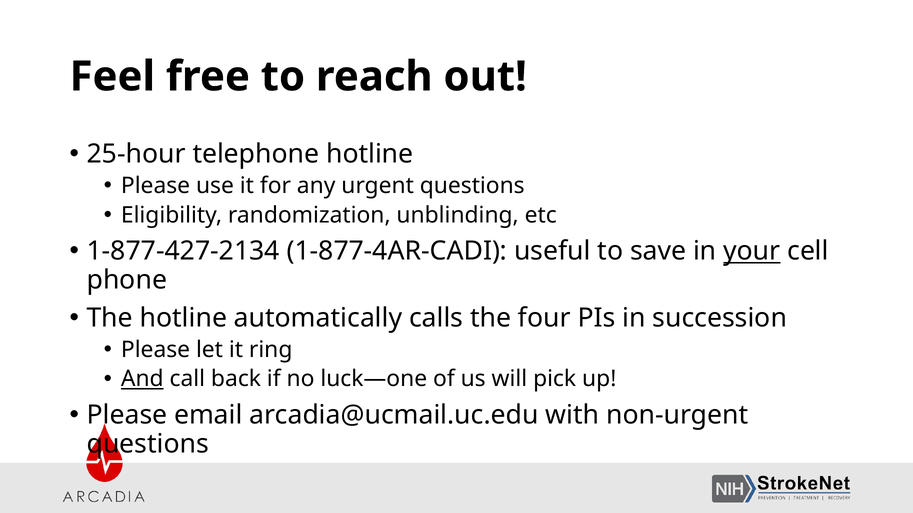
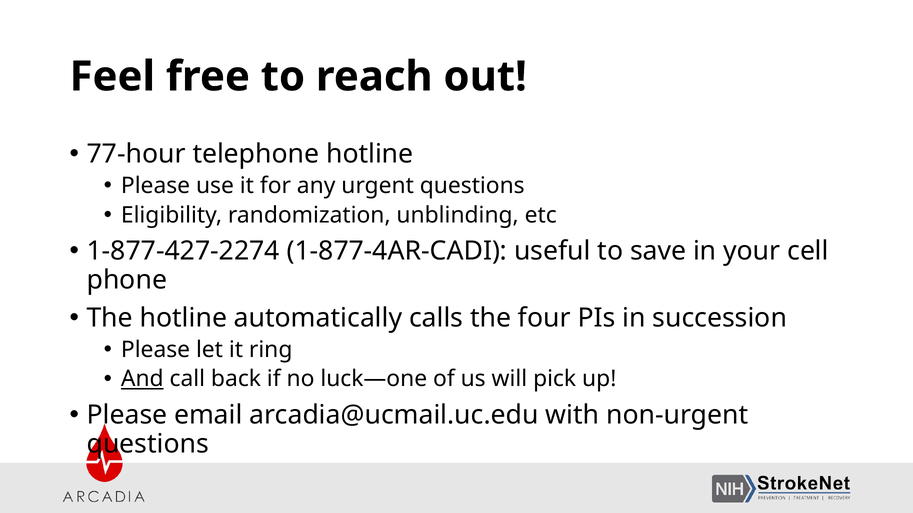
25-hour: 25-hour -> 77-hour (136, 154)
1-877-427-2134: 1-877-427-2134 -> 1-877-427-2274 (183, 251)
your underline: present -> none (752, 251)
